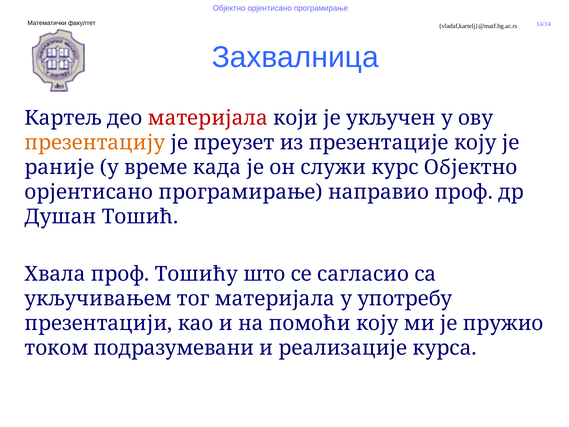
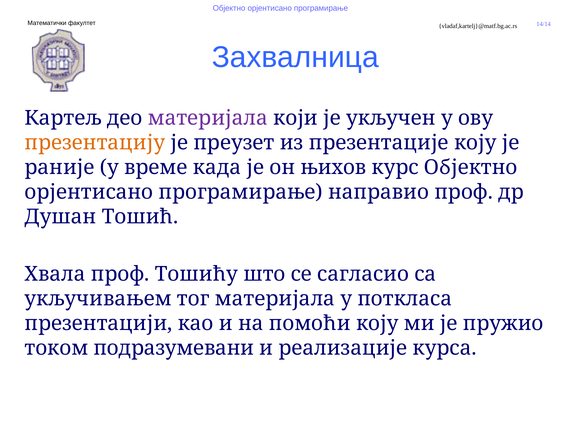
материјала colour: red -> purple (208, 118)
служи: служи -> њихов (333, 167)
употребу: употребу -> поткласа (405, 299)
